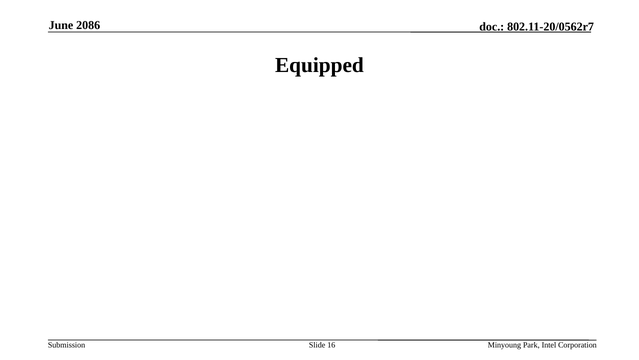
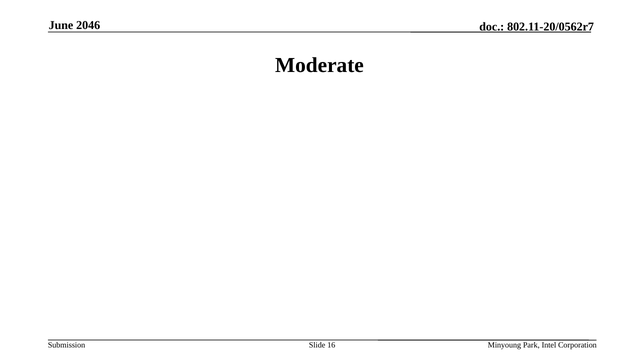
2086: 2086 -> 2046 (88, 25)
Equipped: Equipped -> Moderate (319, 65)
